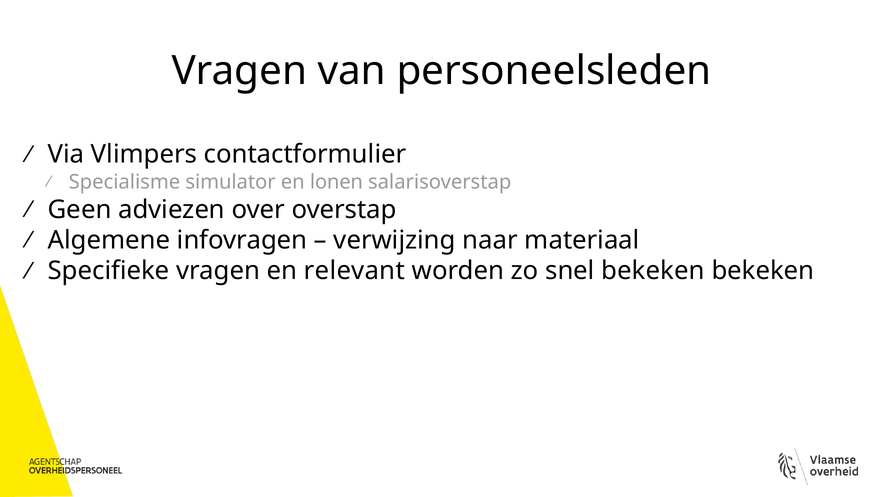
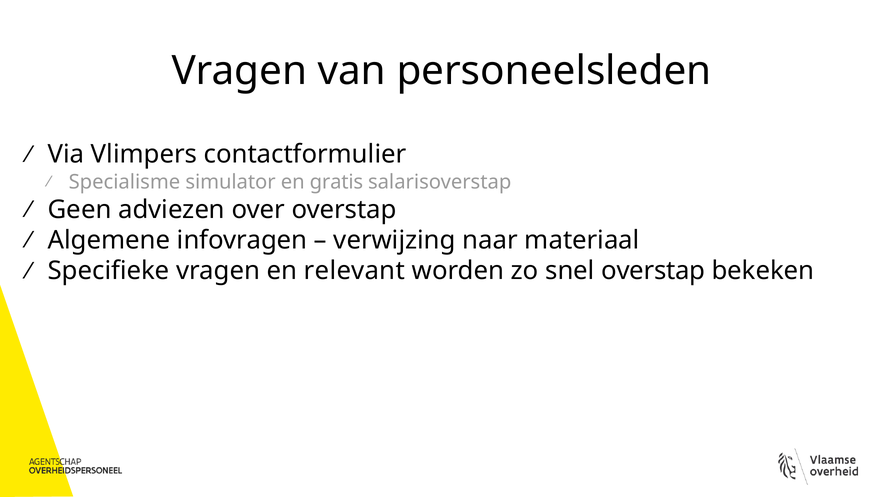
lonen: lonen -> gratis (336, 182)
snel bekeken: bekeken -> overstap (653, 271)
